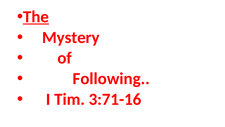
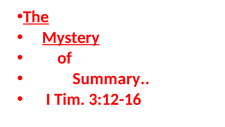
Mystery underline: none -> present (71, 37)
Following: Following -> Summary (111, 78)
3:71-16: 3:71-16 -> 3:12-16 (115, 99)
